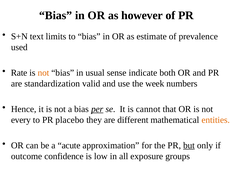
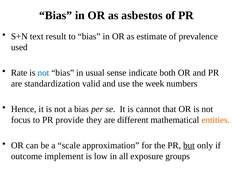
however: however -> asbestos (142, 15)
limits: limits -> result (56, 36)
not colour: orange -> blue (43, 73)
per underline: present -> none (97, 109)
every: every -> focus (21, 120)
placebo: placebo -> provide (70, 120)
acute: acute -> scale (69, 145)
confidence: confidence -> implement (64, 156)
